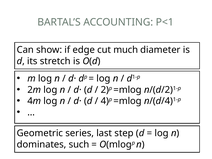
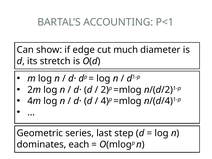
such: such -> each (79, 144)
